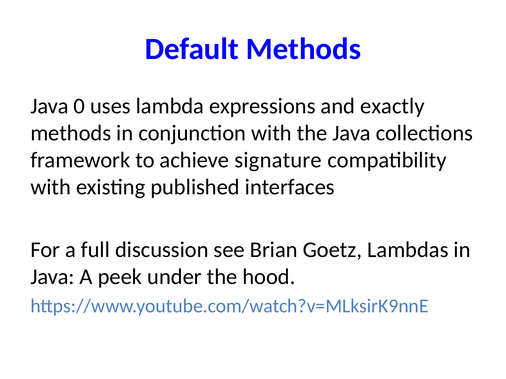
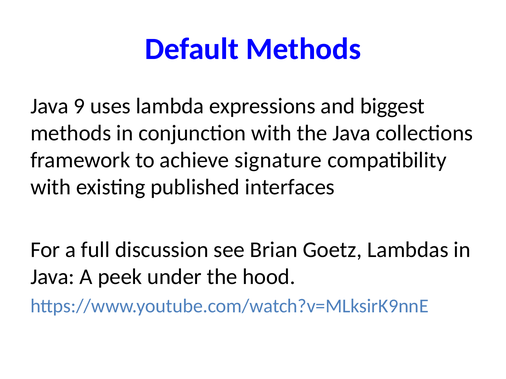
0: 0 -> 9 (79, 106)
exactly: exactly -> biggest (392, 106)
